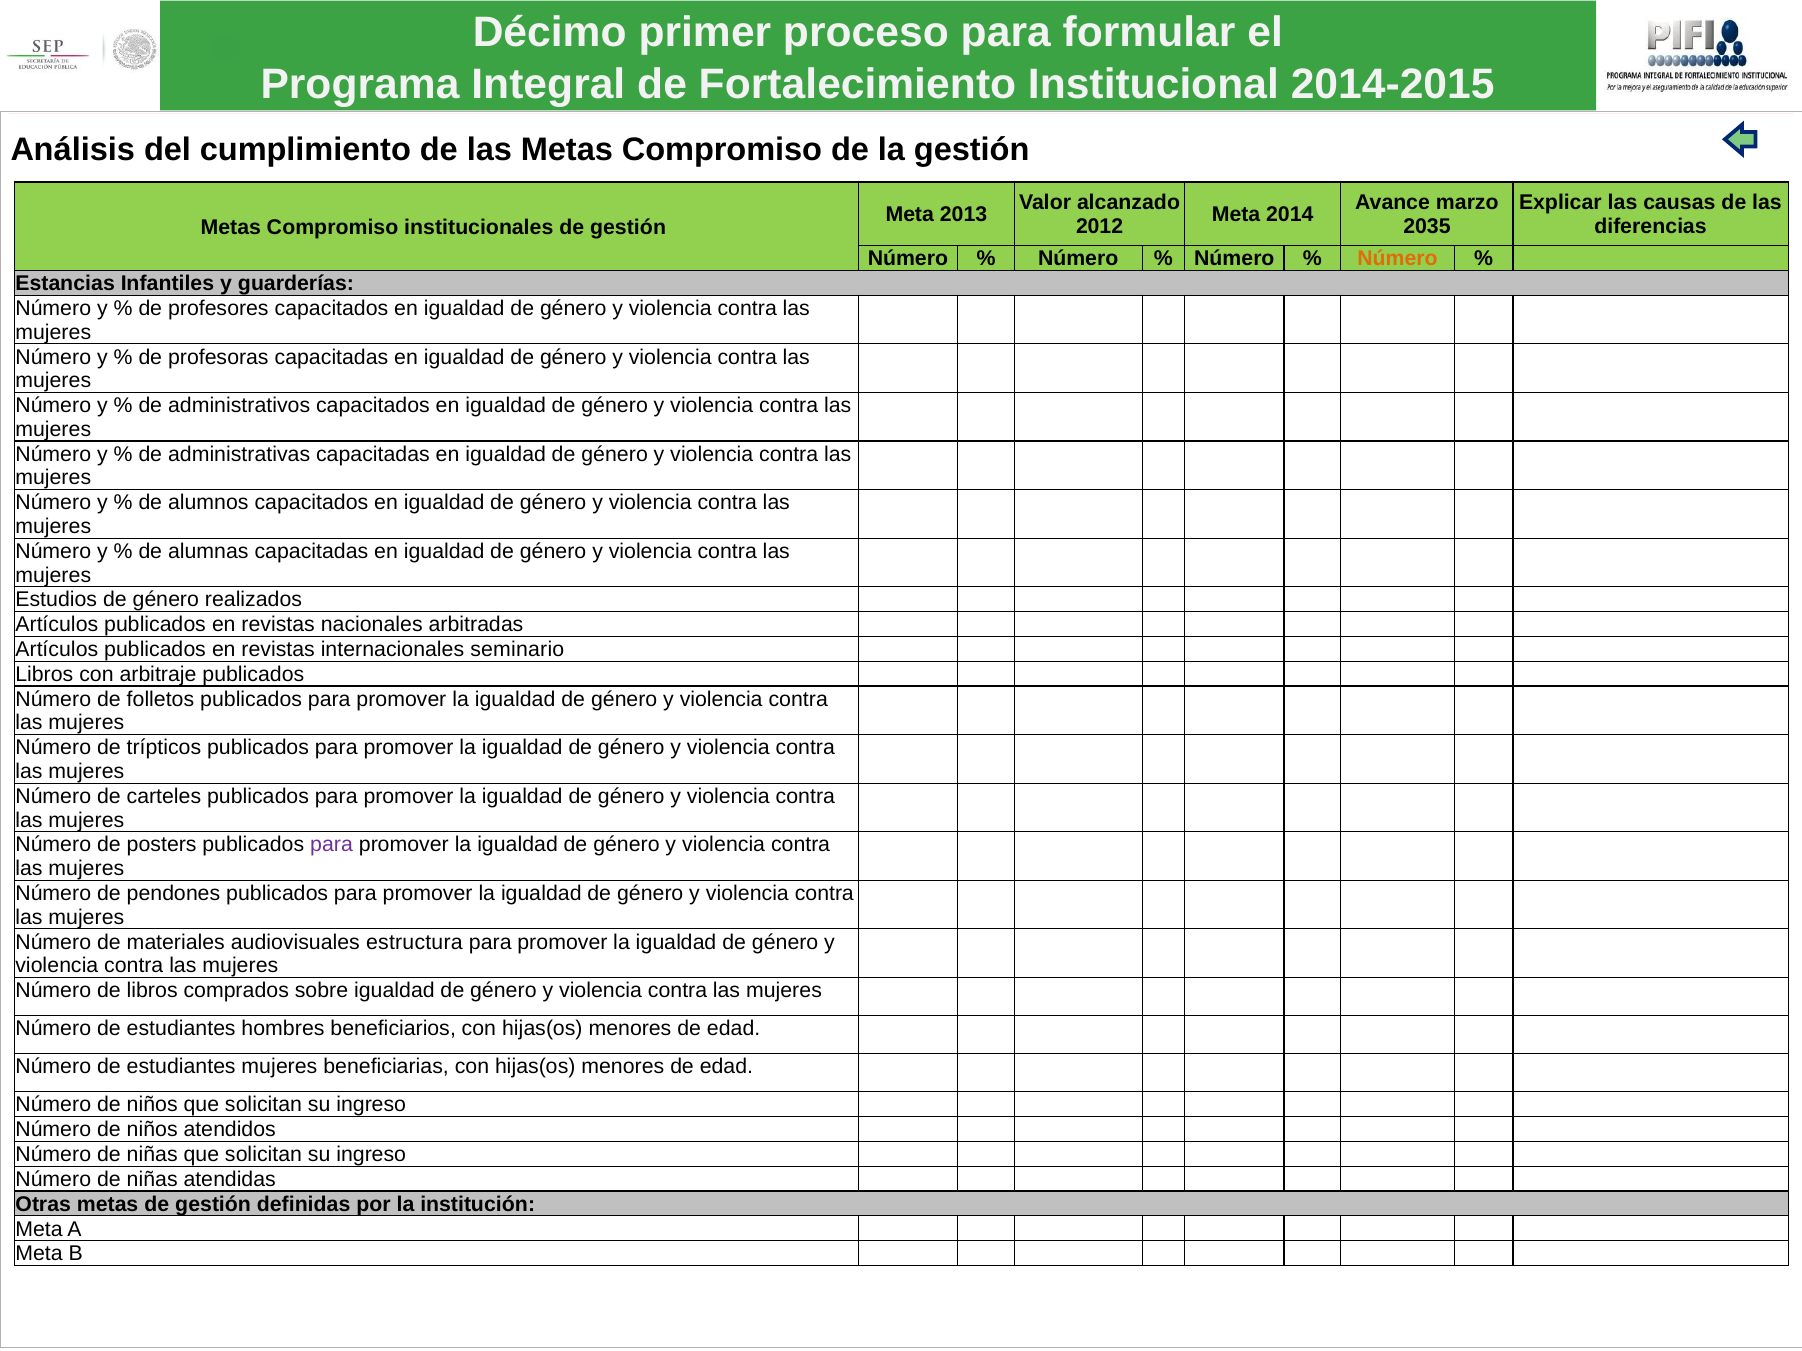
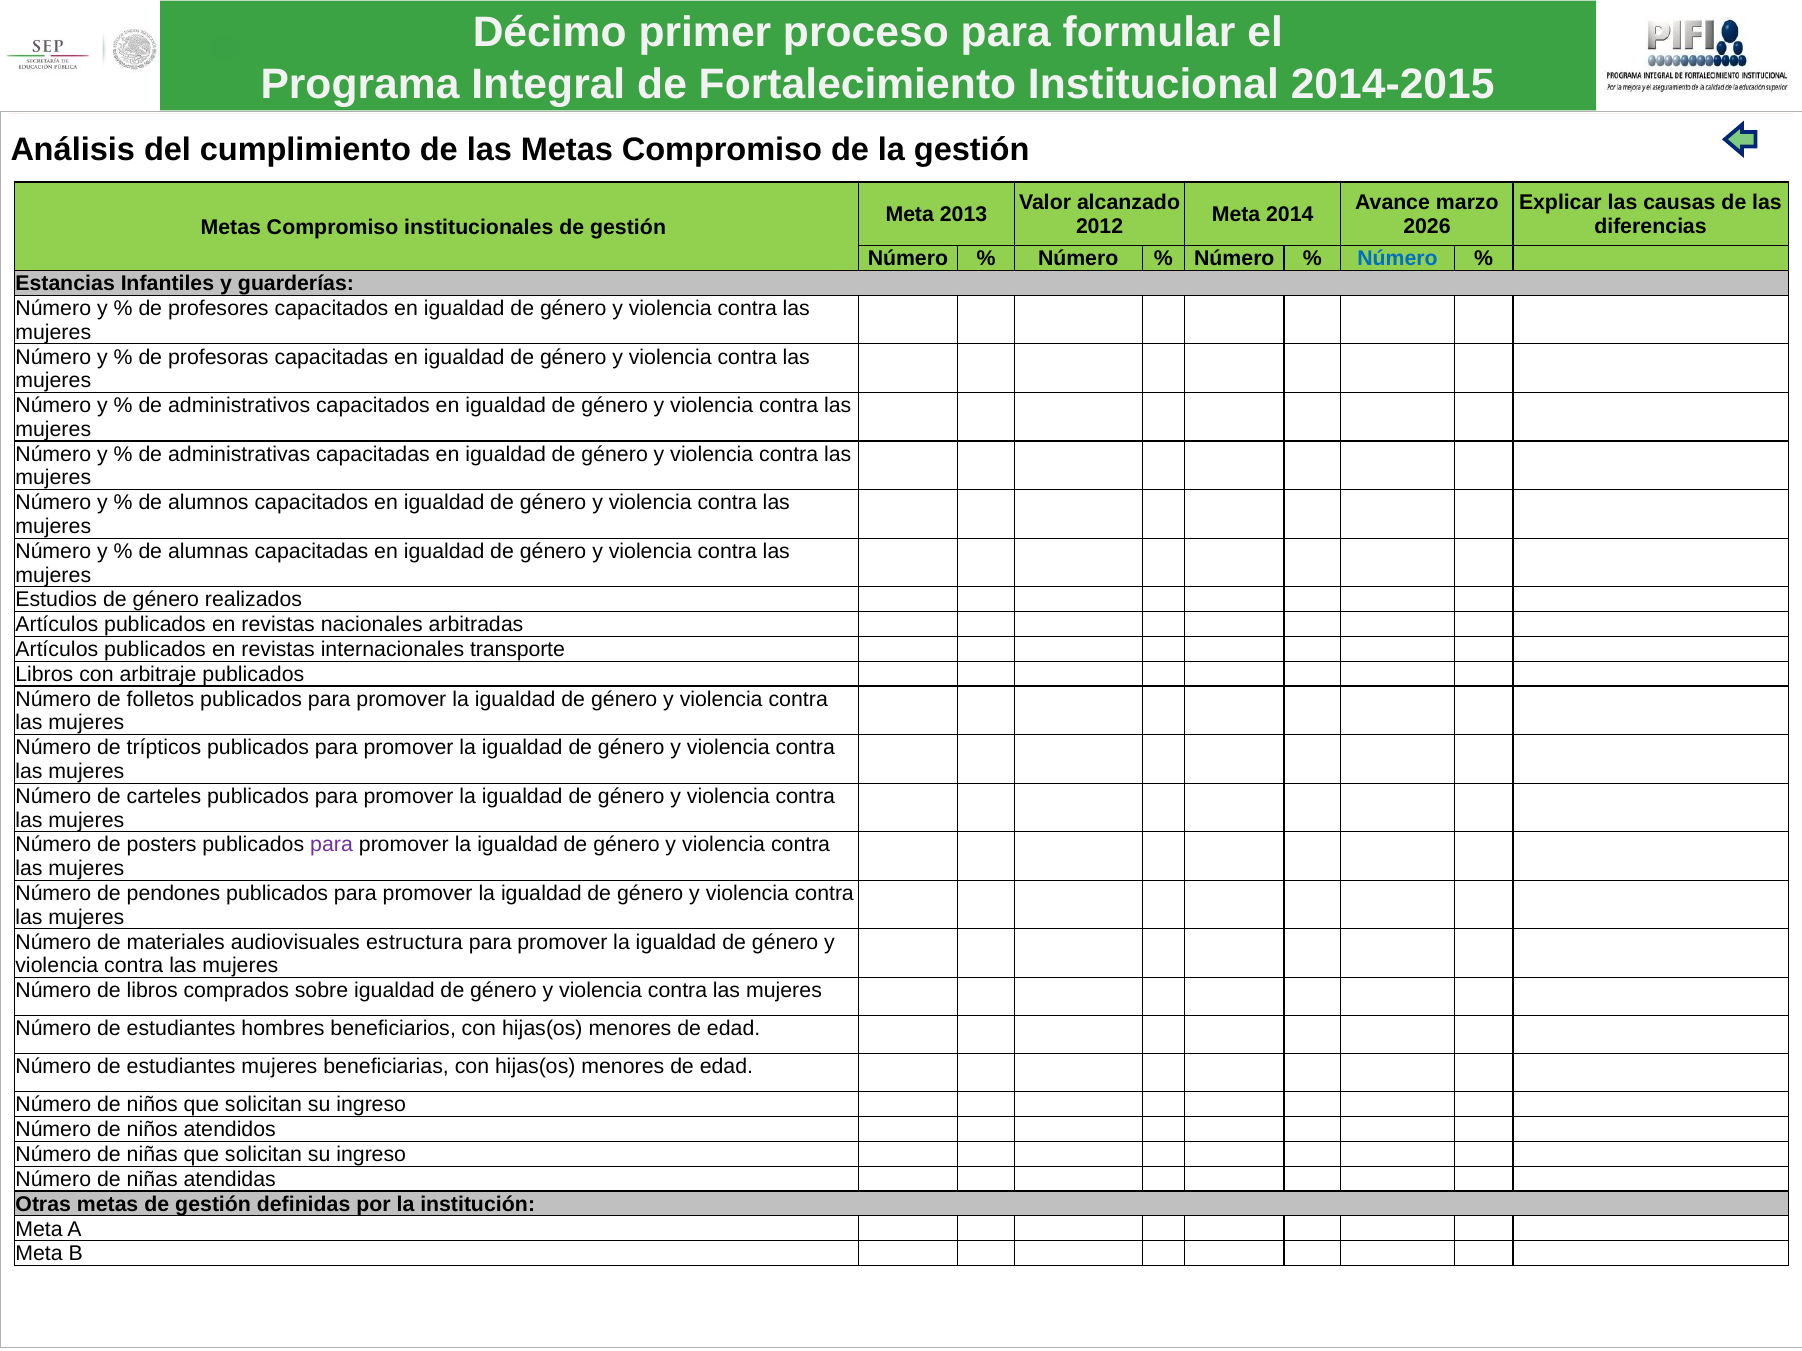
2035: 2035 -> 2026 (1427, 227)
Número colour: orange -> blue (1397, 259)
seminario: seminario -> transporte (517, 650)
